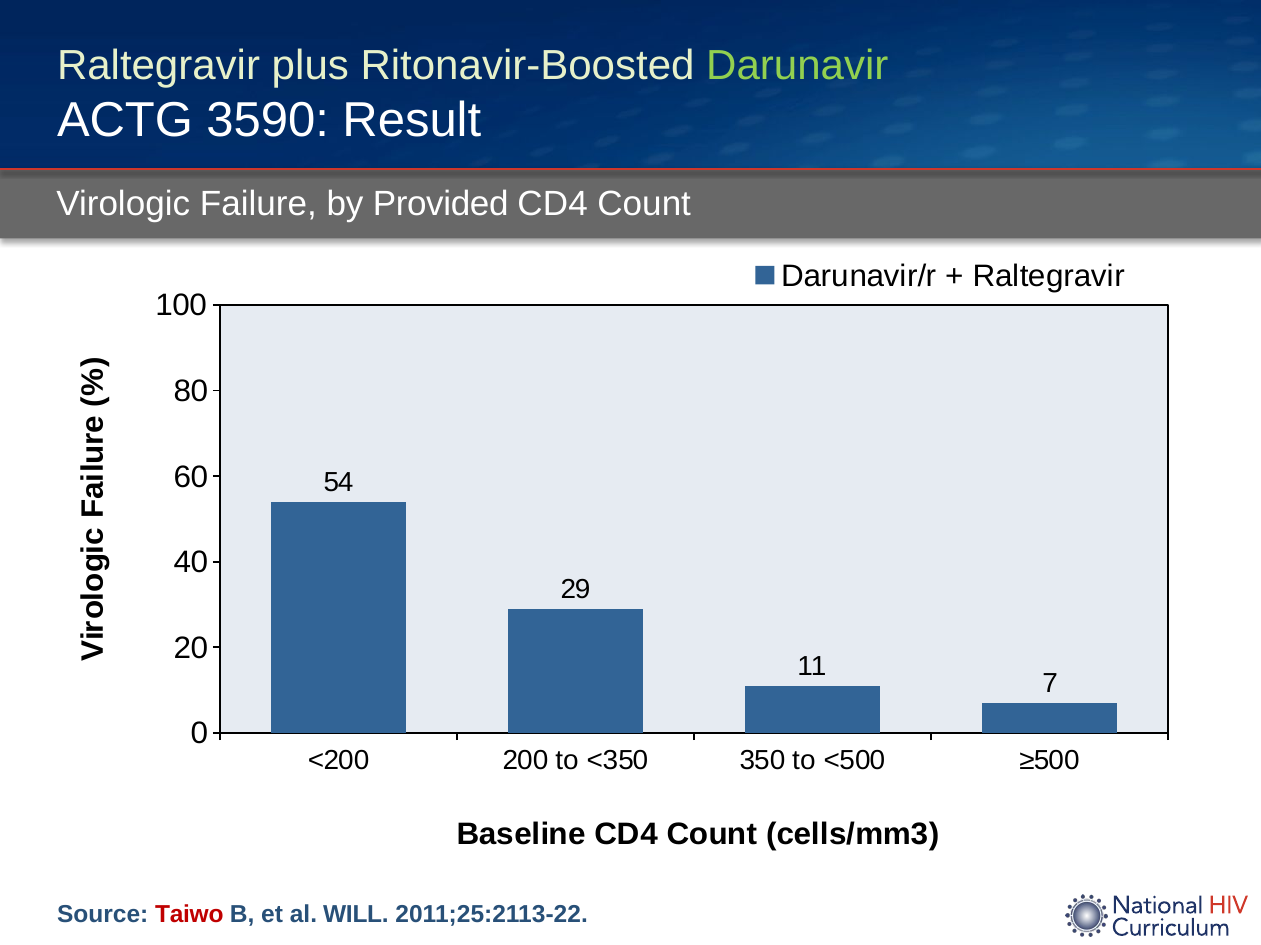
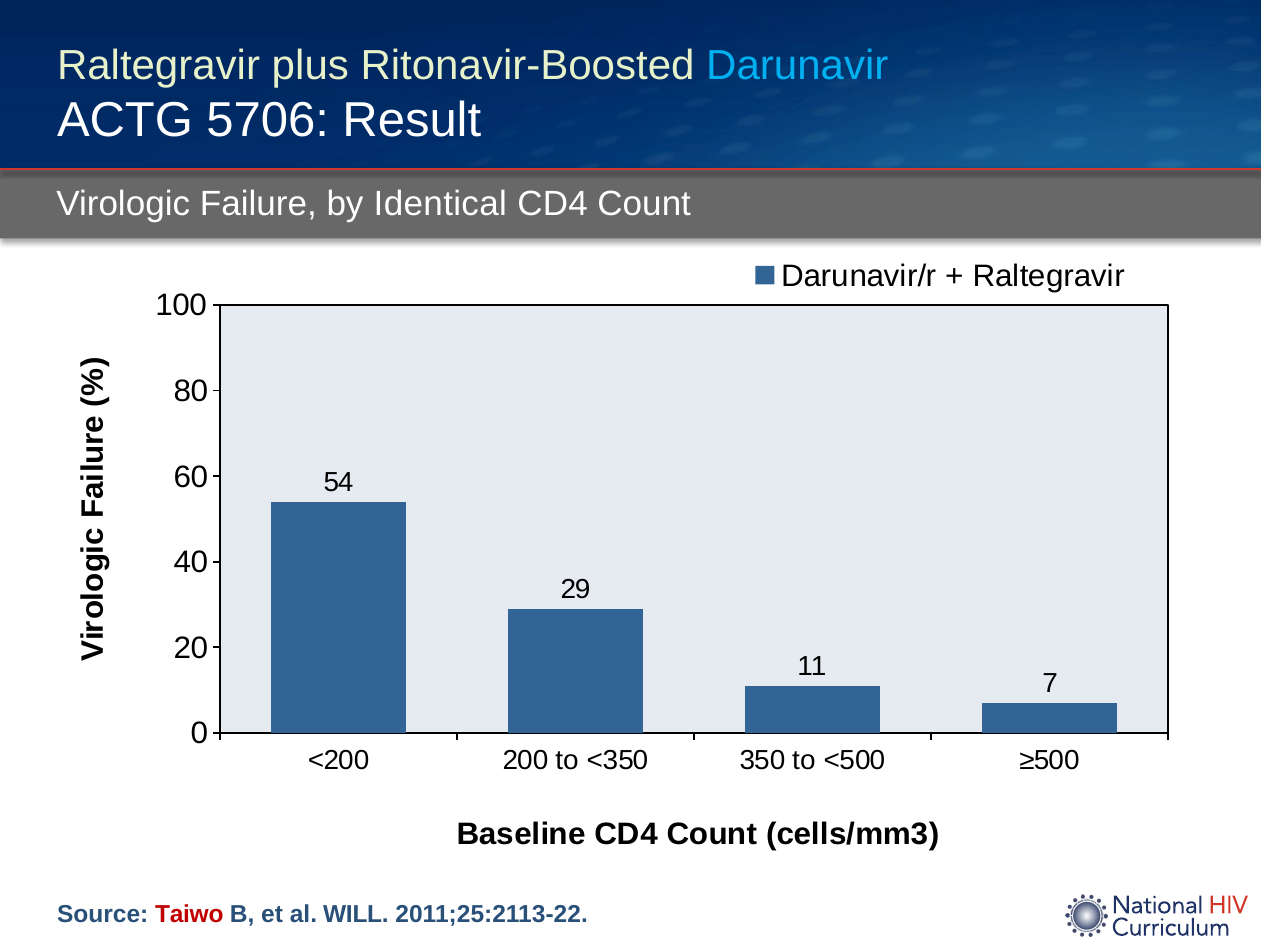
Darunavir colour: light green -> light blue (797, 65)
3590: 3590 -> 5706 (268, 120)
Provided: Provided -> Identical (440, 204)
